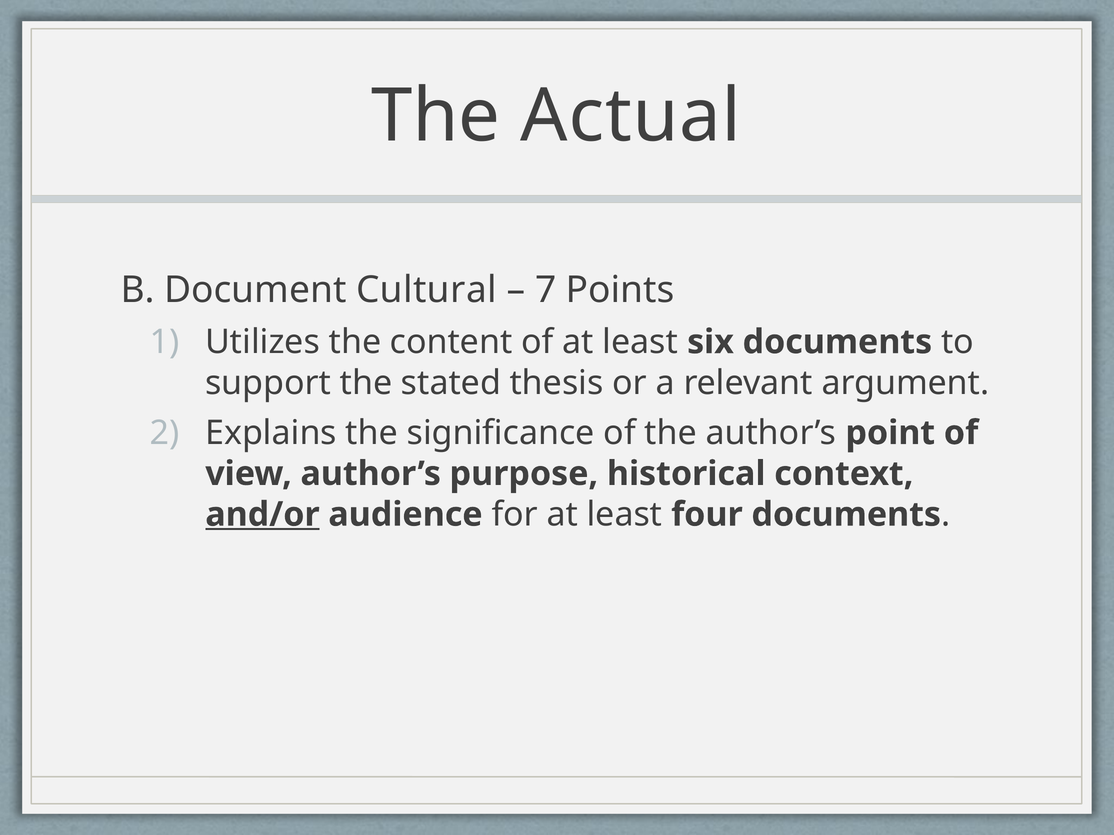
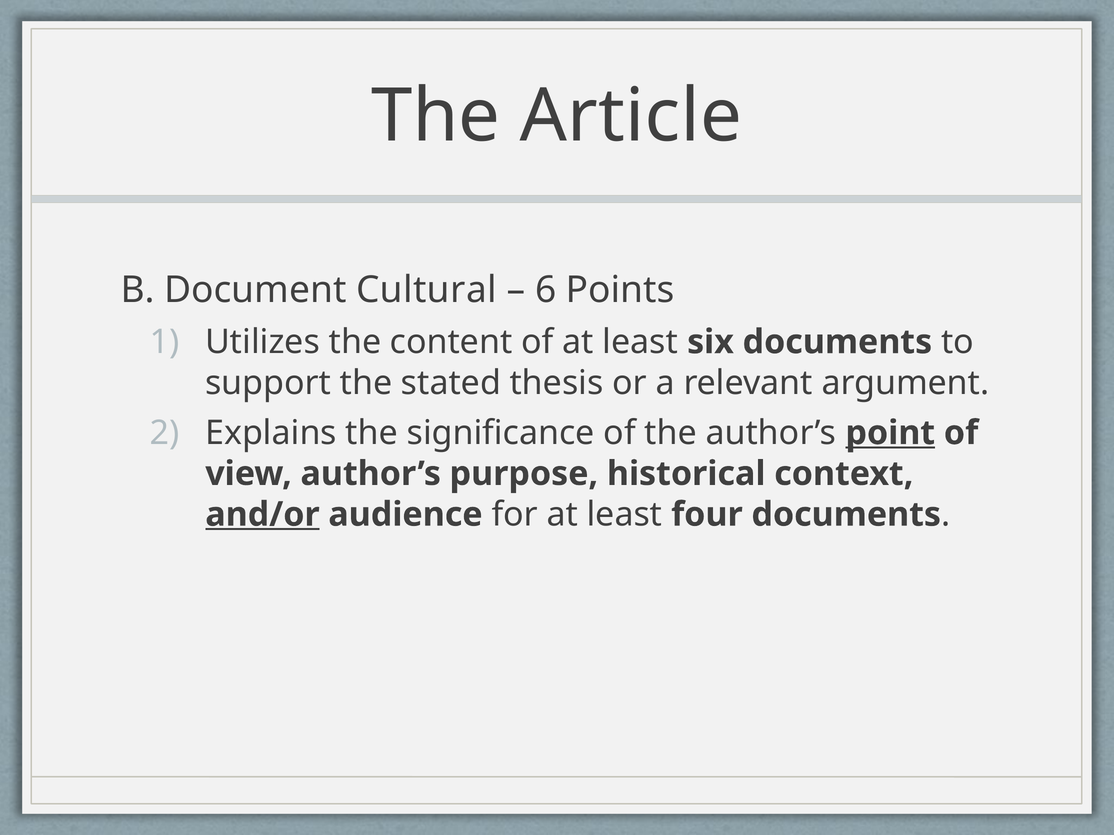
Actual: Actual -> Article (631, 117)
7: 7 -> 6 (546, 290)
point underline: none -> present (890, 433)
